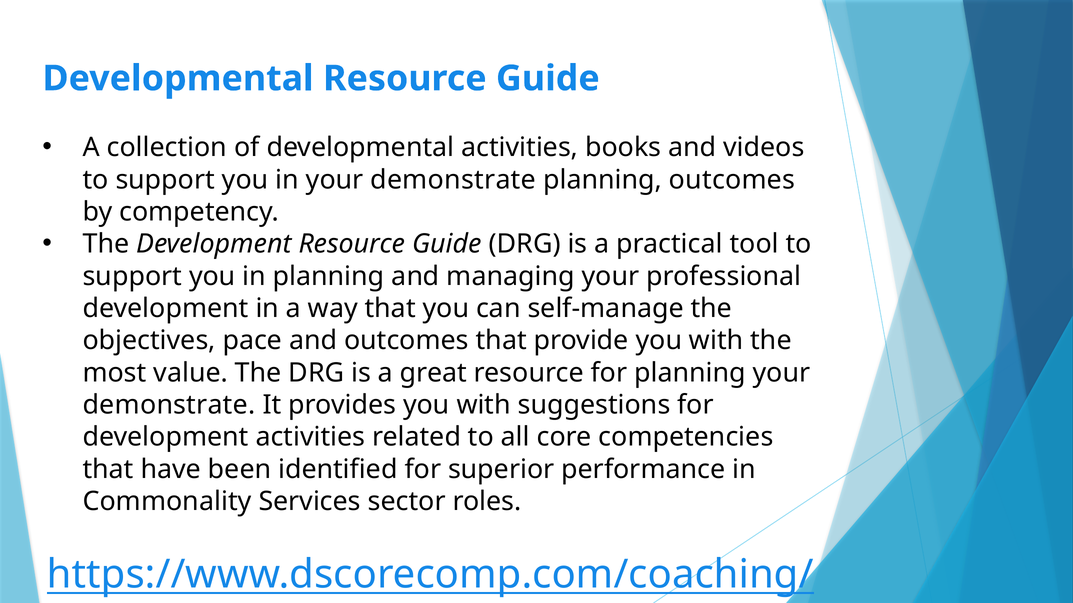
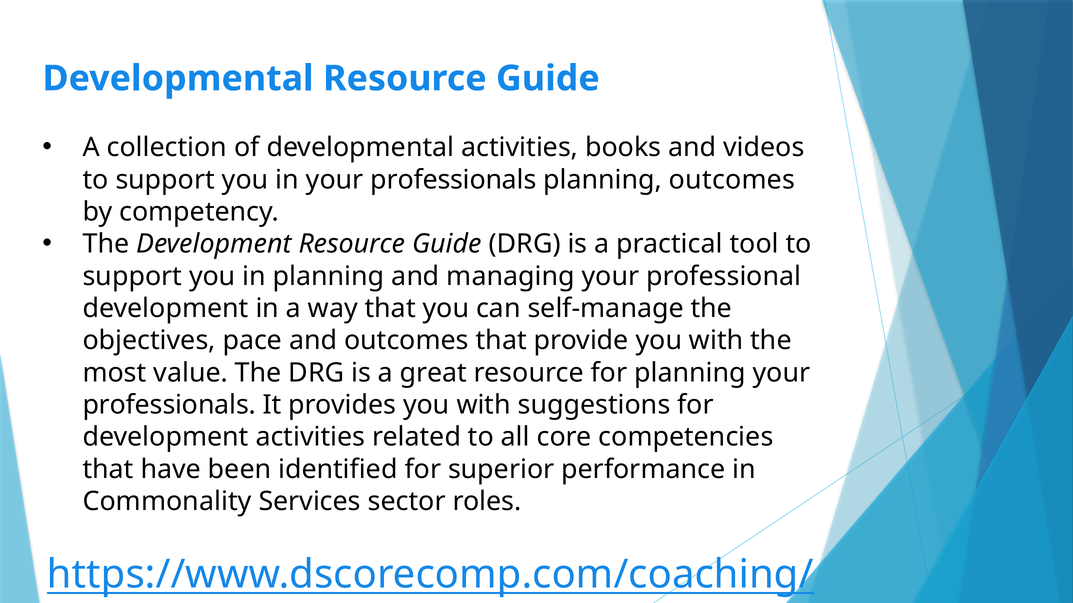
in your demonstrate: demonstrate -> professionals (453, 180)
demonstrate: demonstrate -> professionals (169, 405)
